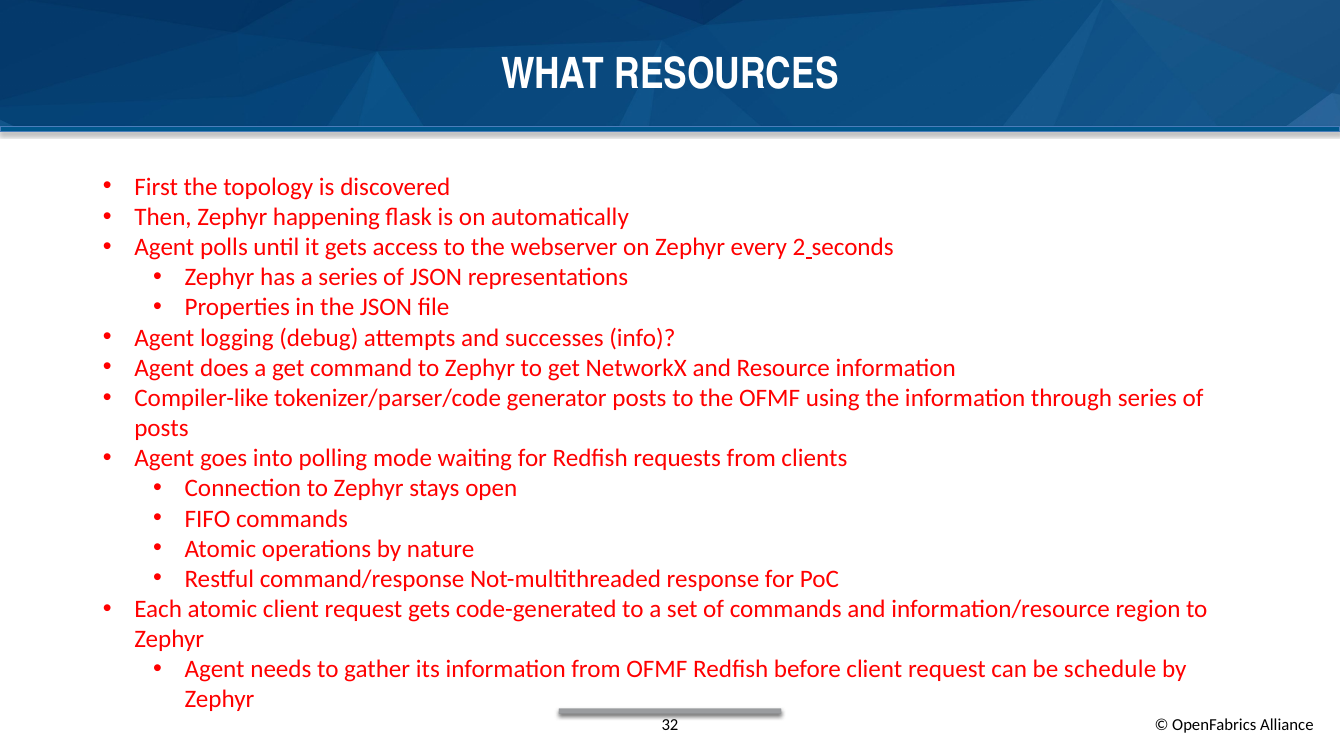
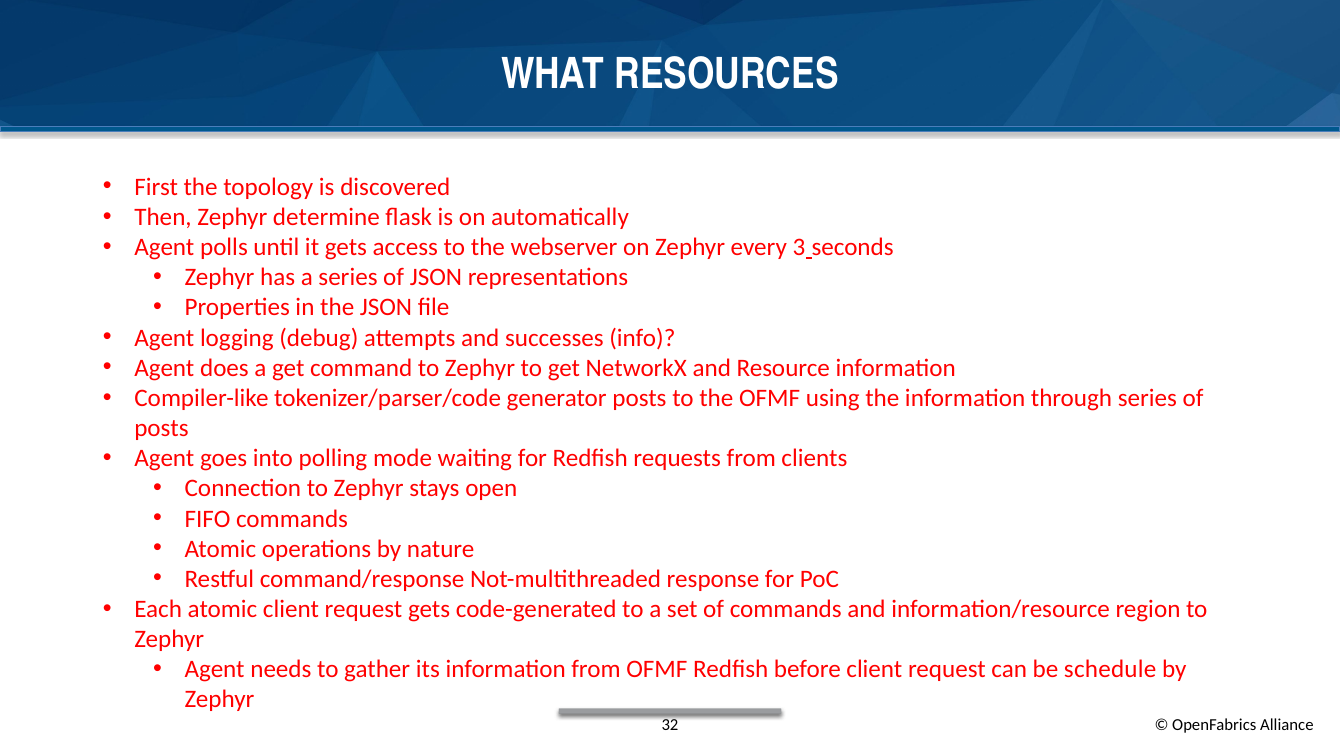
happening: happening -> determine (326, 217)
2: 2 -> 3 (799, 247)
